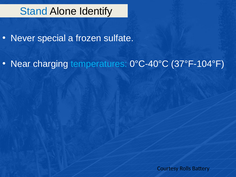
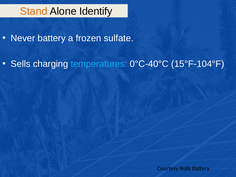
Stand colour: blue -> orange (34, 11)
Never special: special -> battery (52, 38)
Near: Near -> Sells (21, 64)
37°F-104°F: 37°F-104°F -> 15°F-104°F (198, 64)
